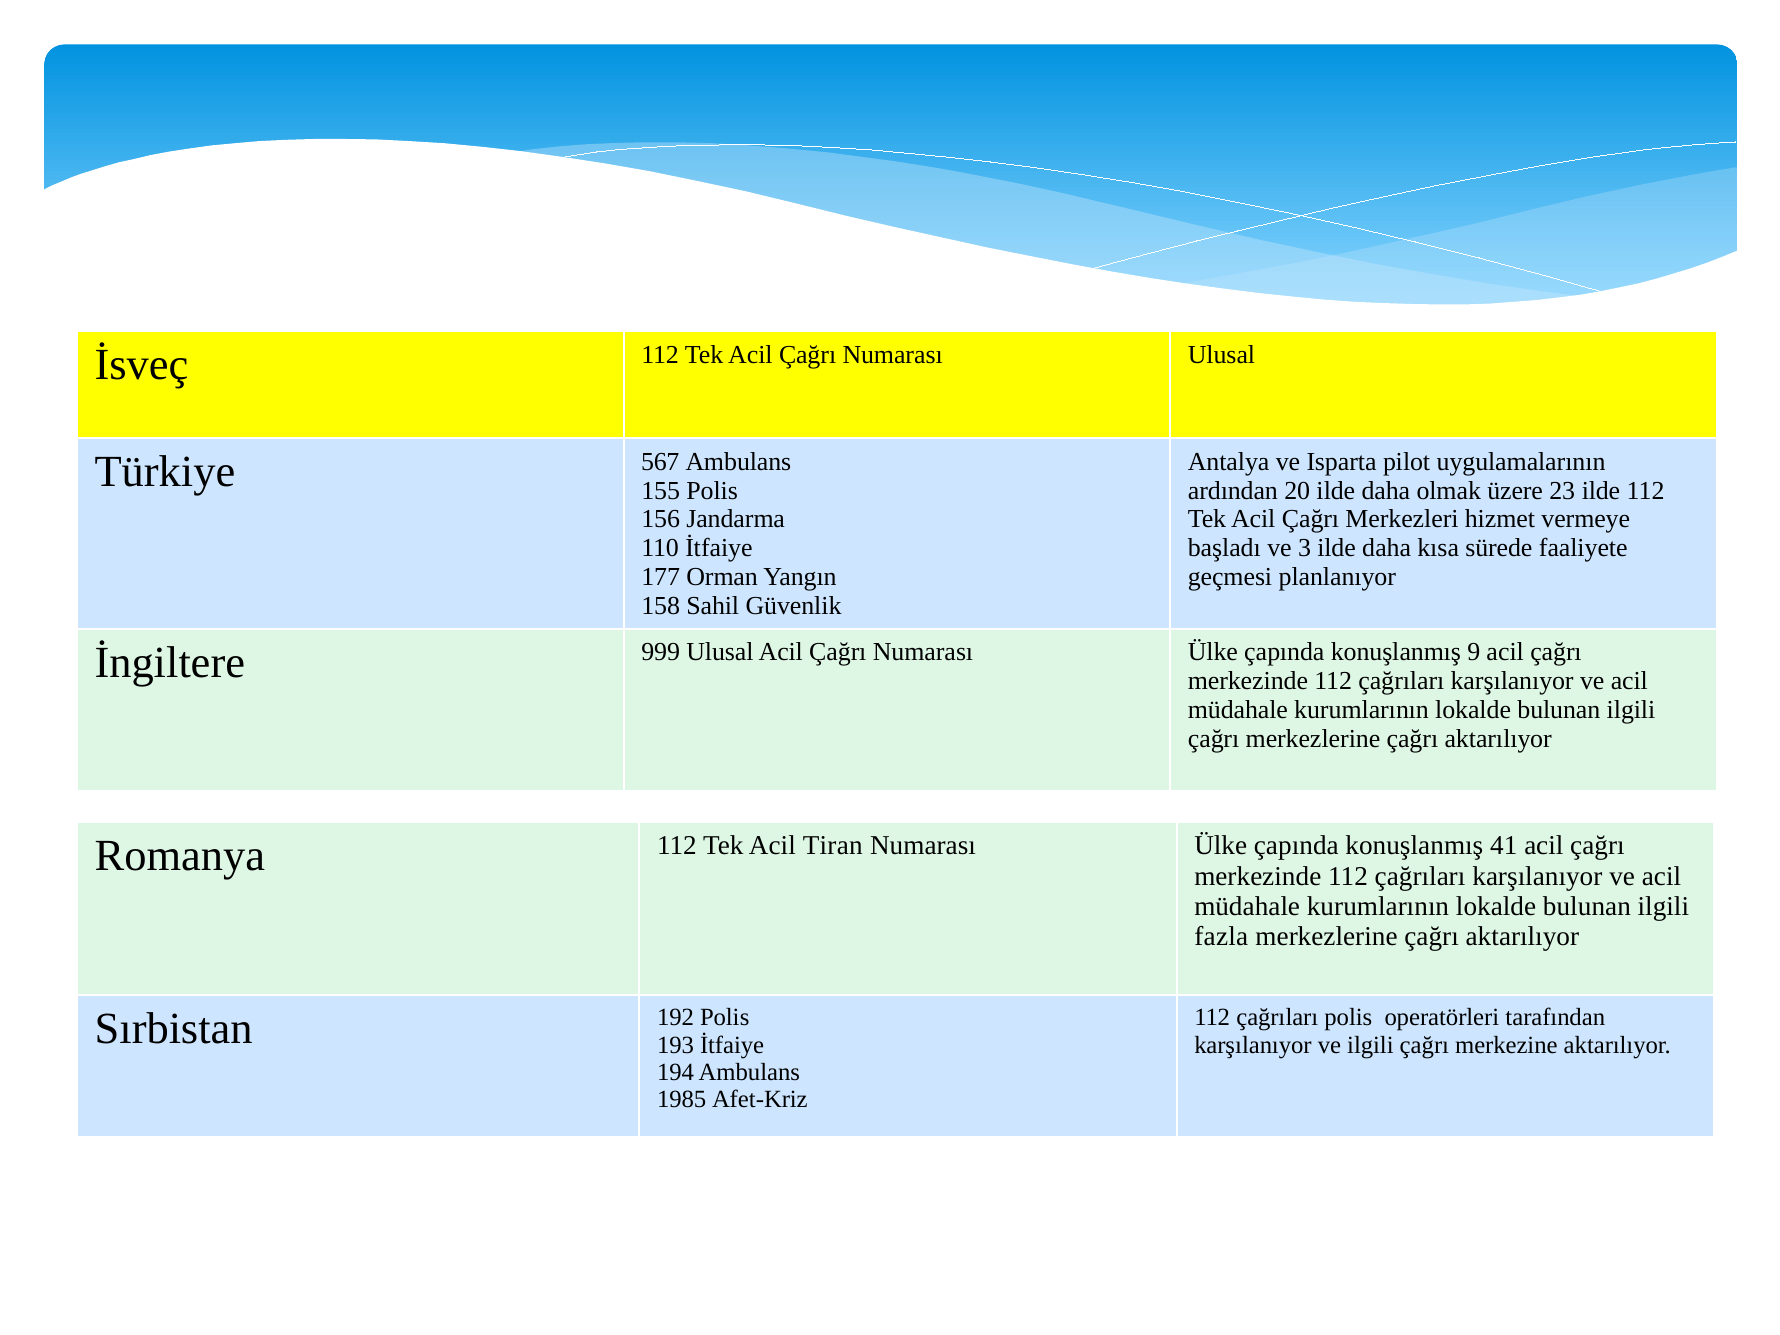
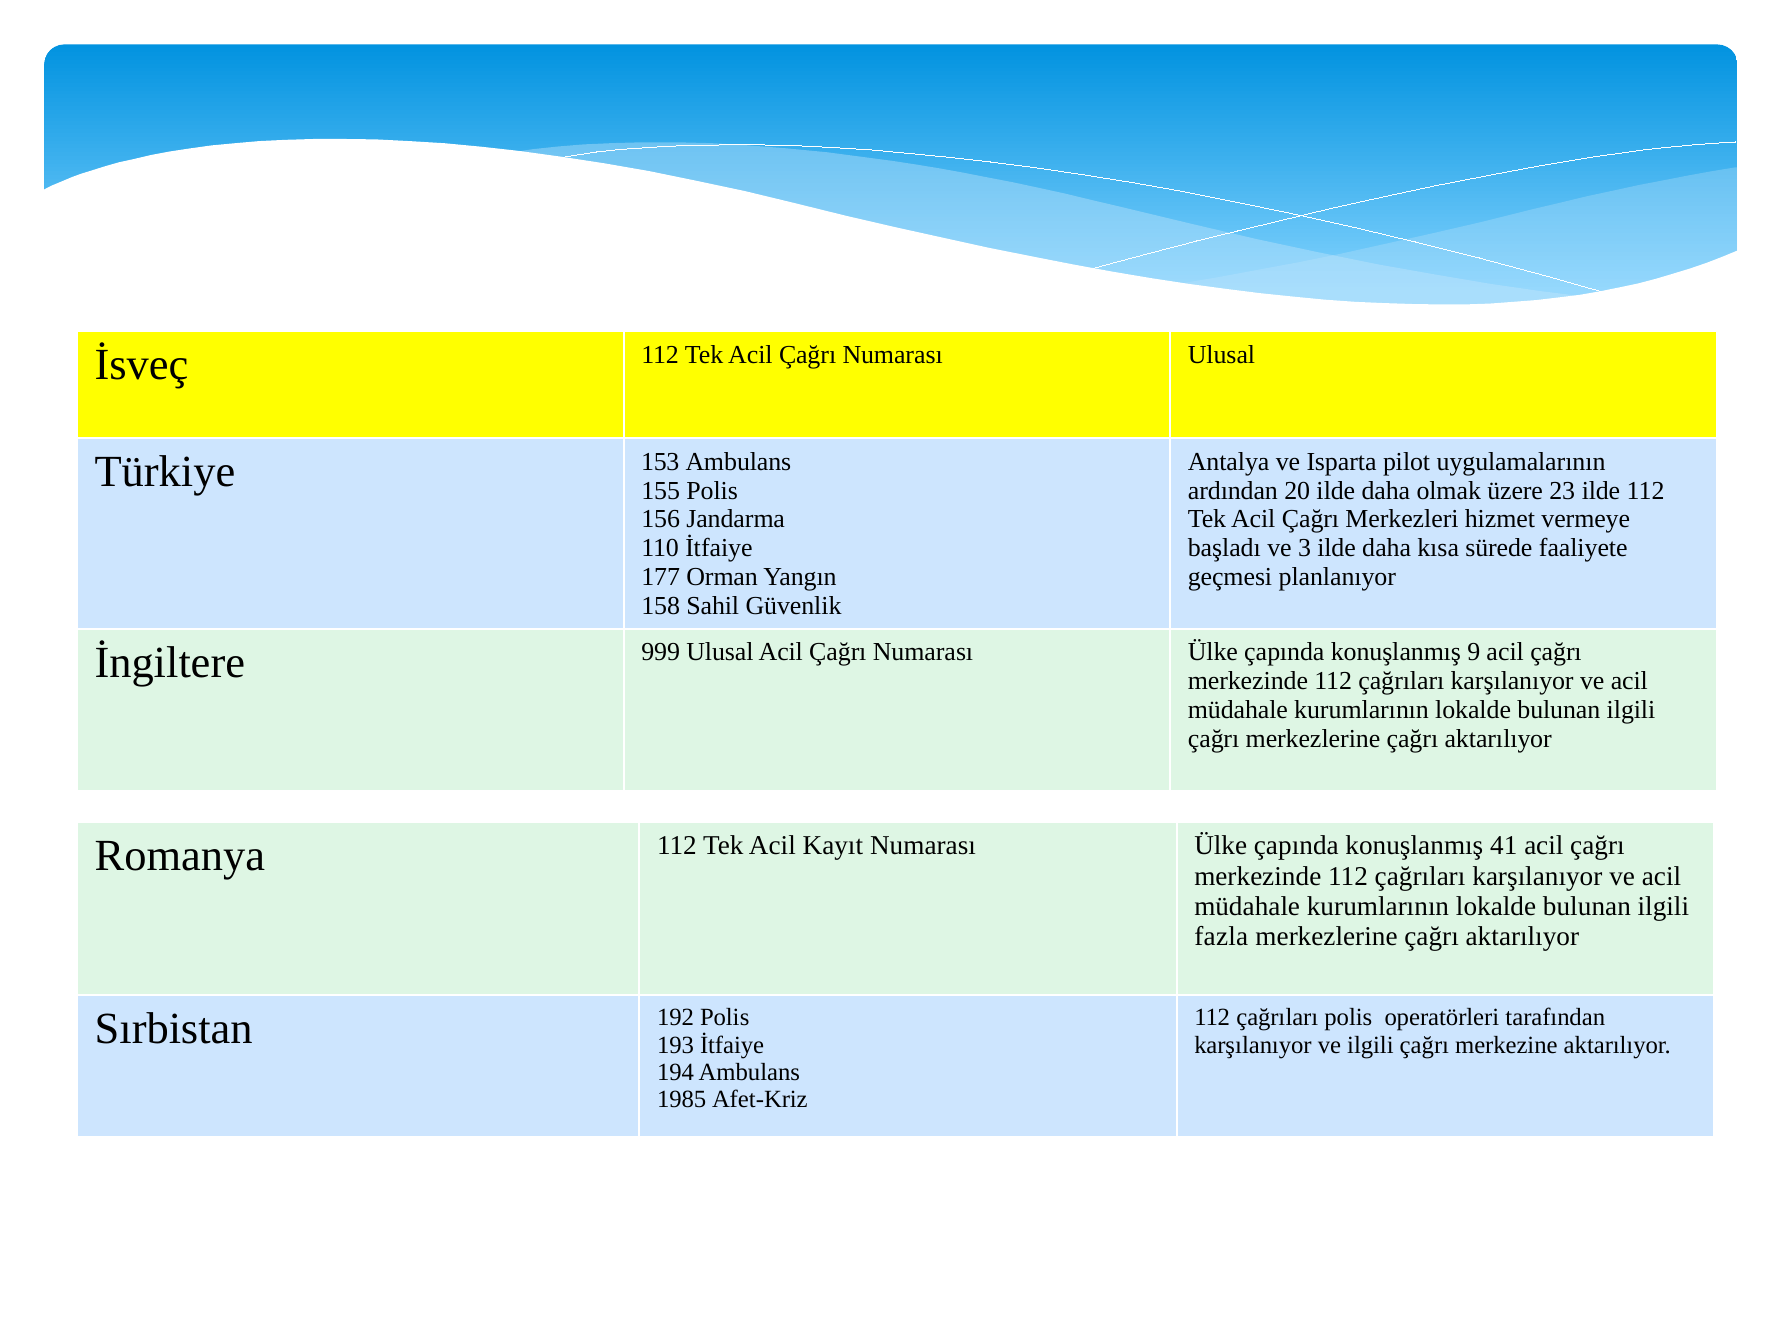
567: 567 -> 153 (660, 462)
Tiran: Tiran -> Kayıt (833, 846)
